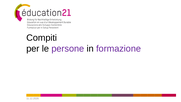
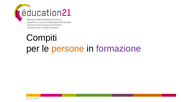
persone colour: purple -> orange (68, 49)
